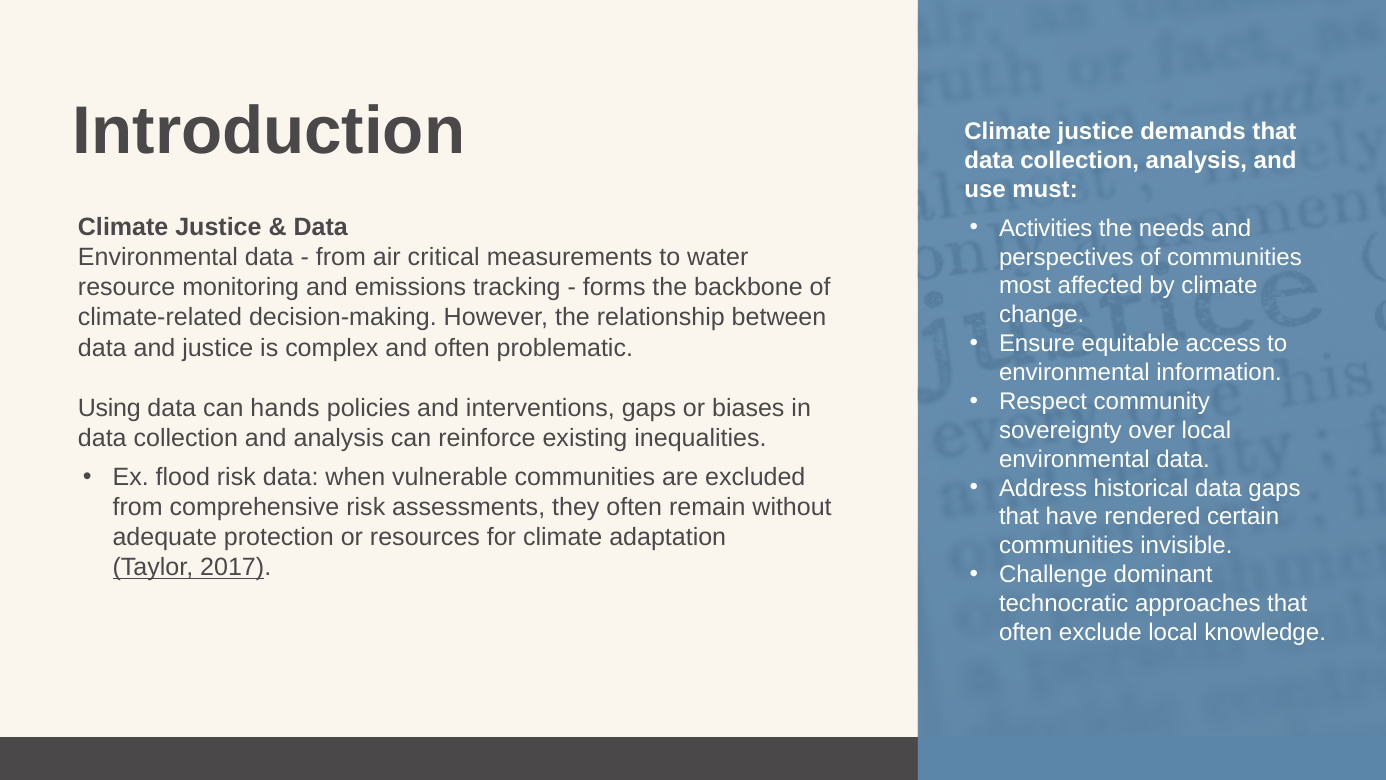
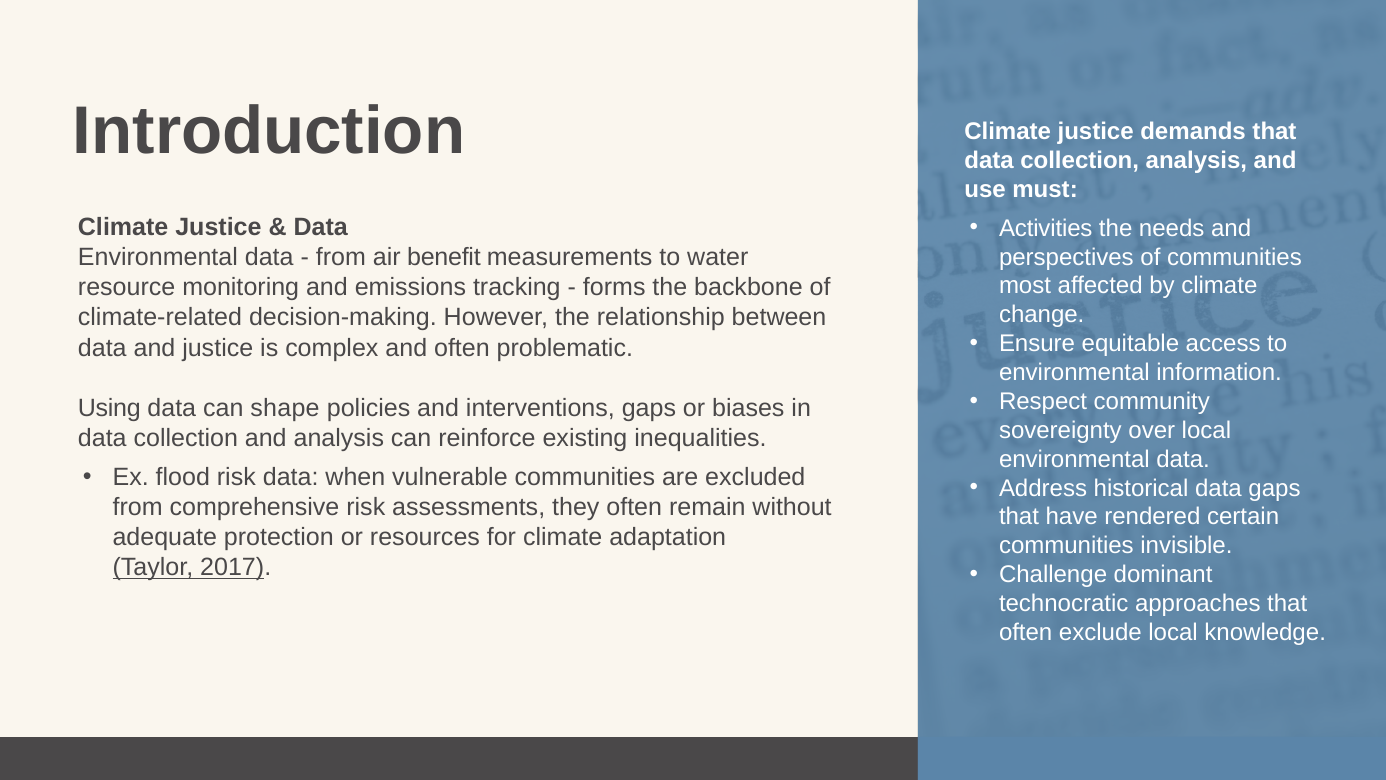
critical: critical -> benefit (444, 258)
hands: hands -> shape (285, 408)
